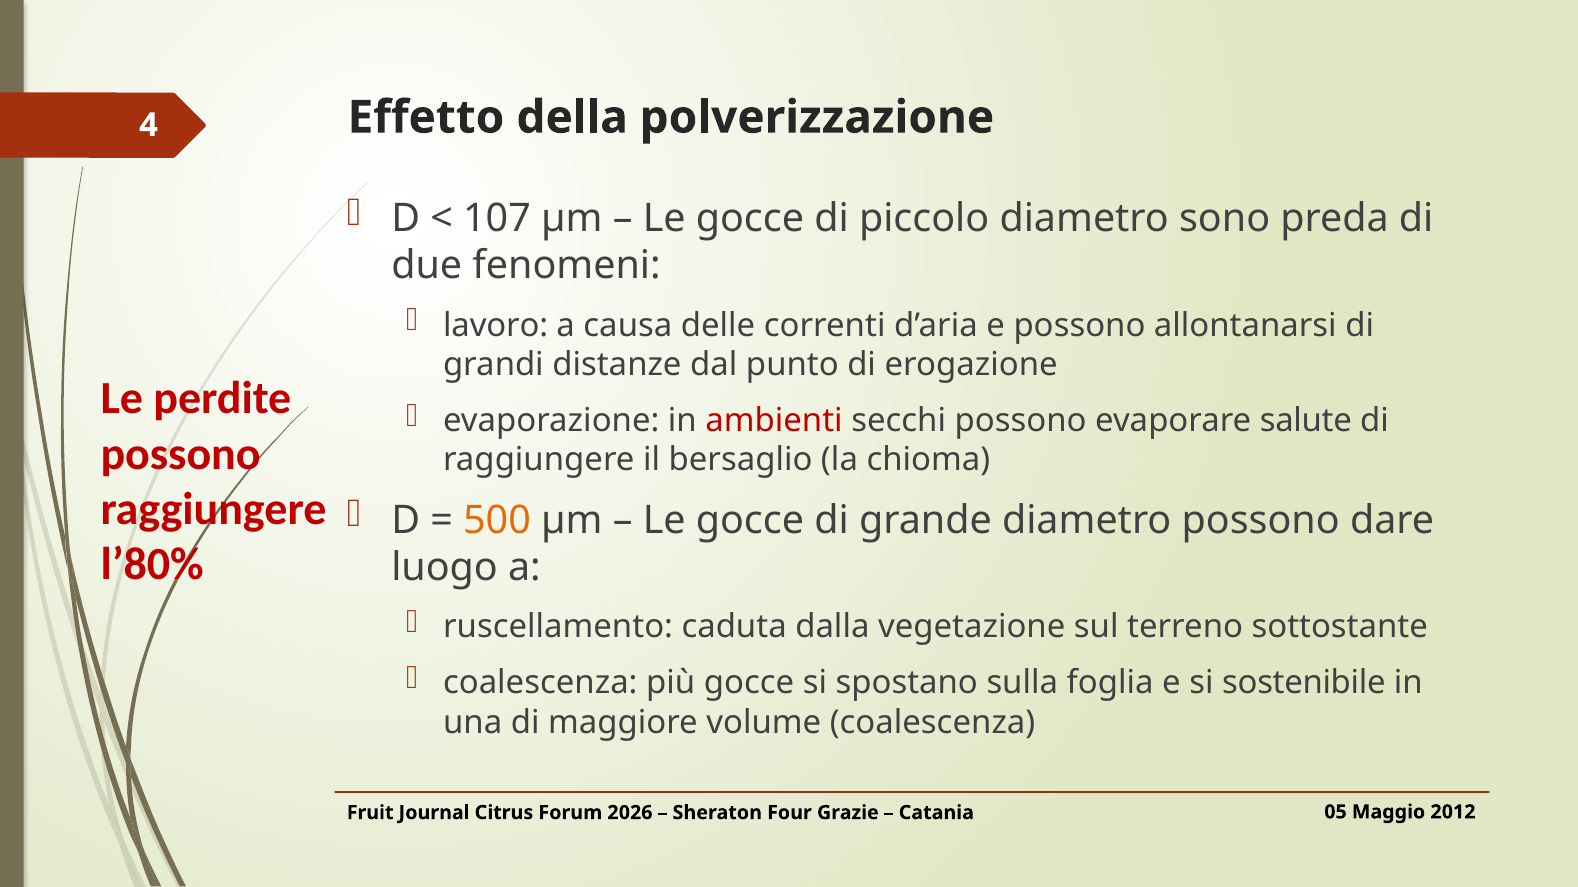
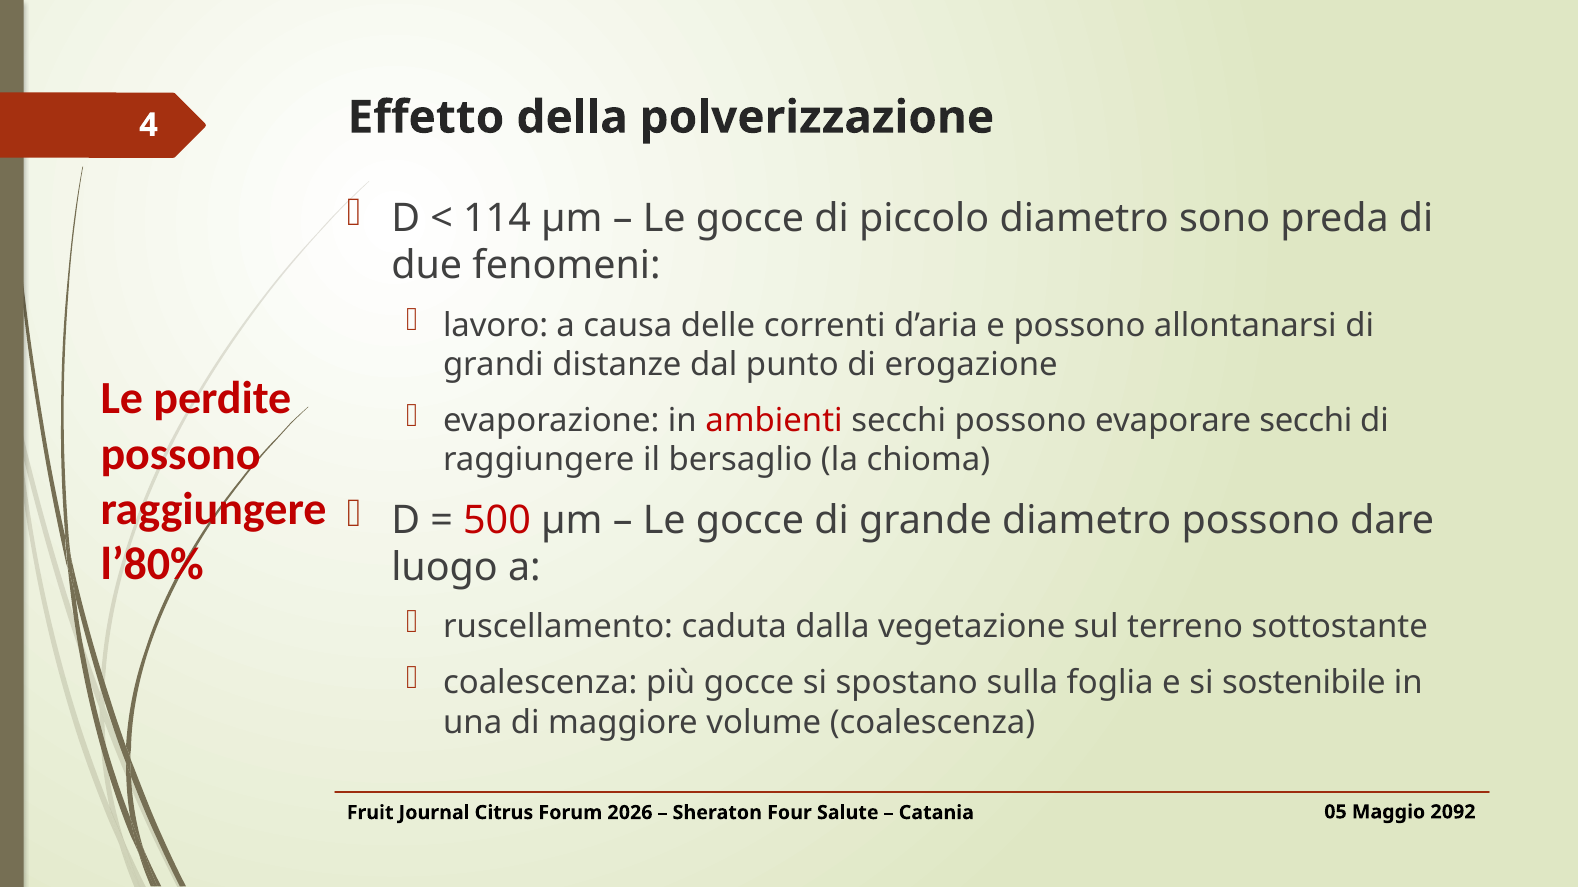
107: 107 -> 114 (497, 219)
evaporare salute: salute -> secchi (1306, 421)
500 colour: orange -> red (497, 521)
2012: 2012 -> 2092 (1453, 812)
Grazie: Grazie -> Salute (848, 813)
